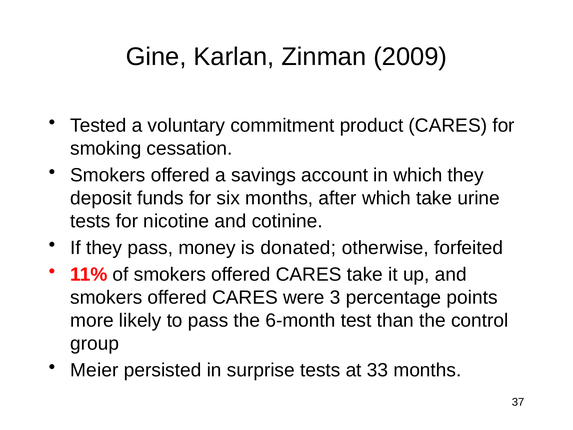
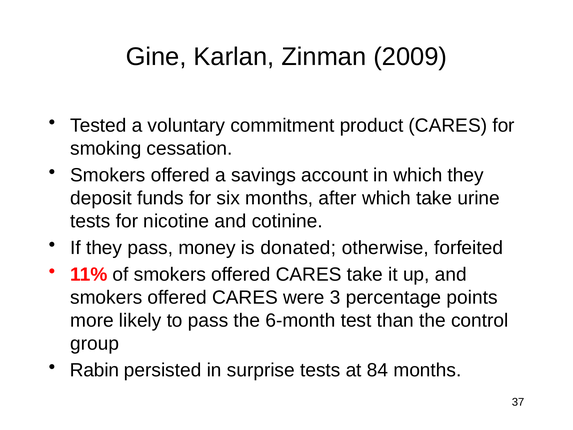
Meier: Meier -> Rabin (95, 370)
33: 33 -> 84 (378, 370)
